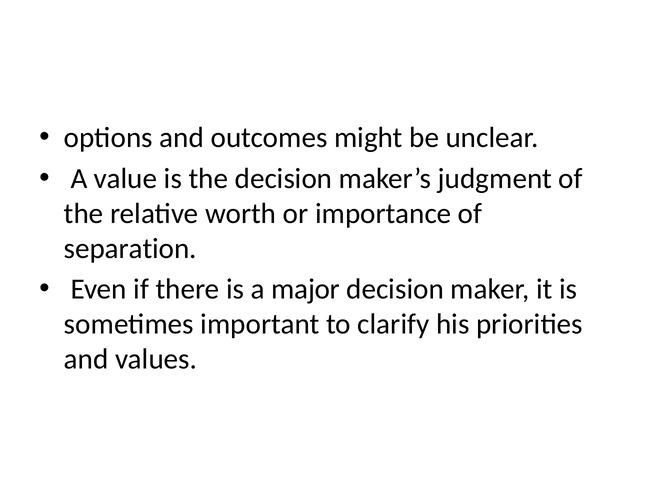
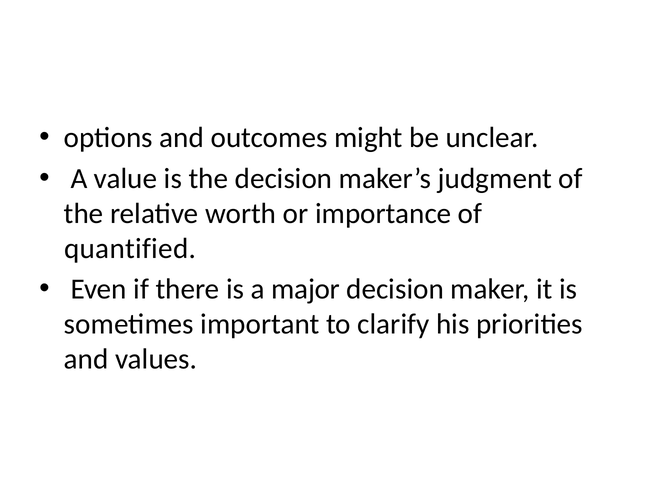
separation: separation -> quantified (130, 248)
